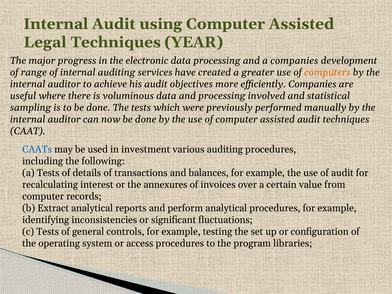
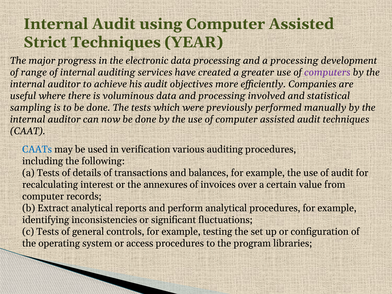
Legal: Legal -> Strict (45, 42)
a companies: companies -> processing (294, 61)
computers colour: orange -> purple (327, 72)
investment: investment -> verification (146, 149)
